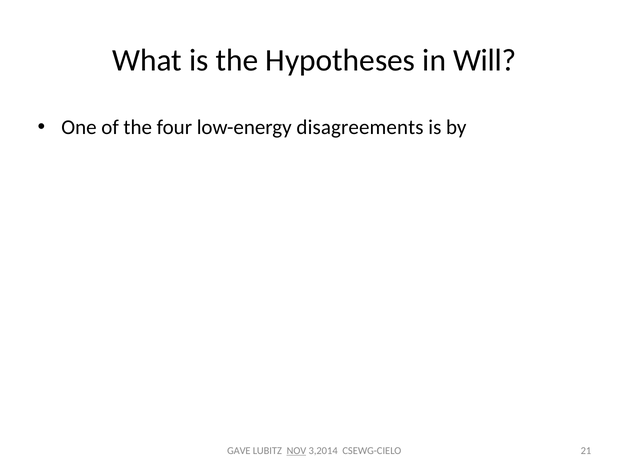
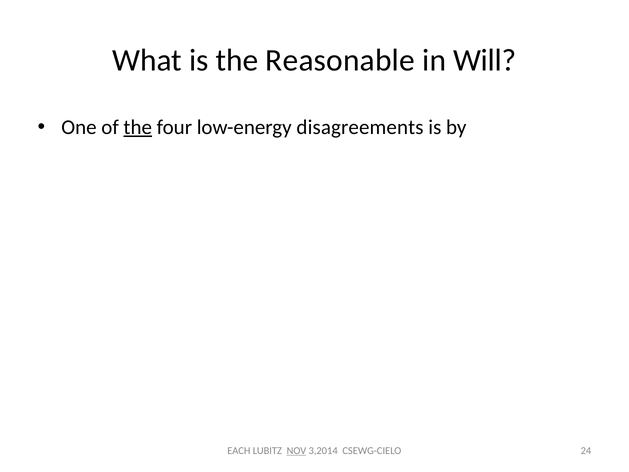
Hypotheses: Hypotheses -> Reasonable (340, 60)
the underline: none -> present (138, 127)
GAVE: GAVE -> EACH (239, 450)
21: 21 -> 24 (586, 450)
